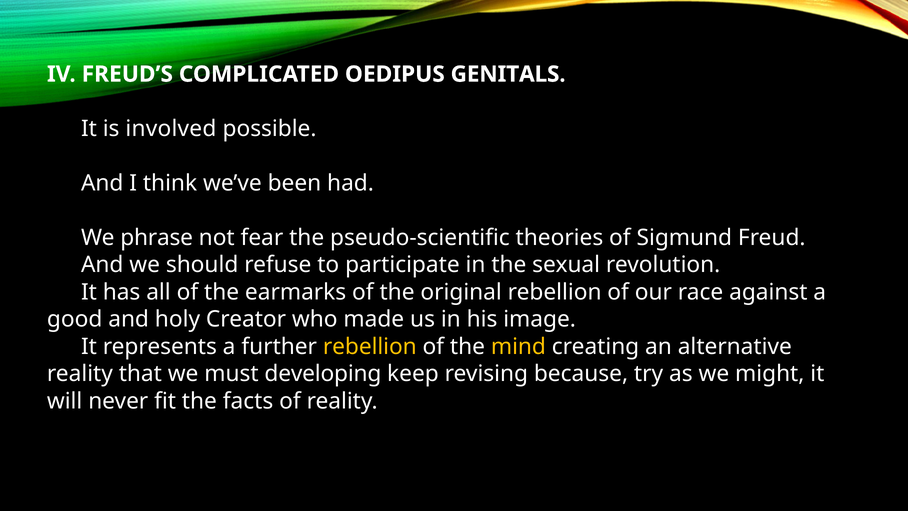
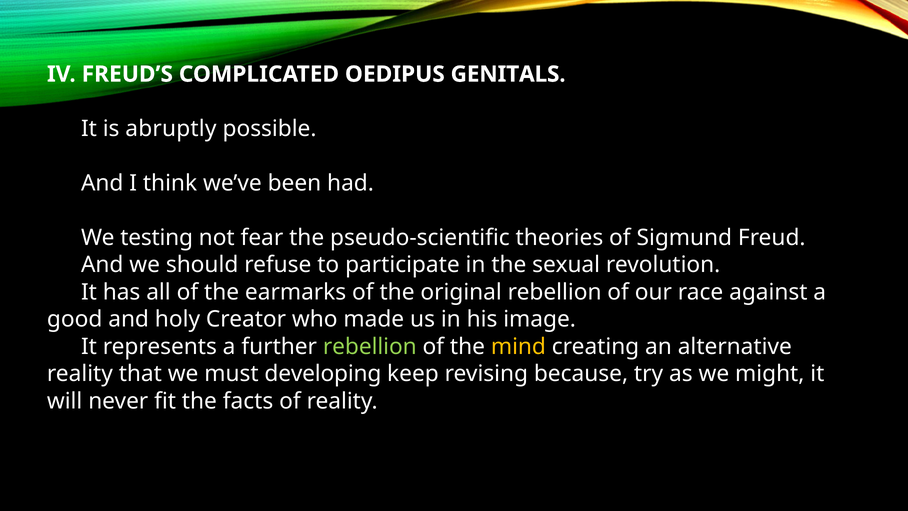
involved: involved -> abruptly (171, 129)
phrase: phrase -> testing (157, 238)
rebellion colour: yellow -> light green (370, 347)
